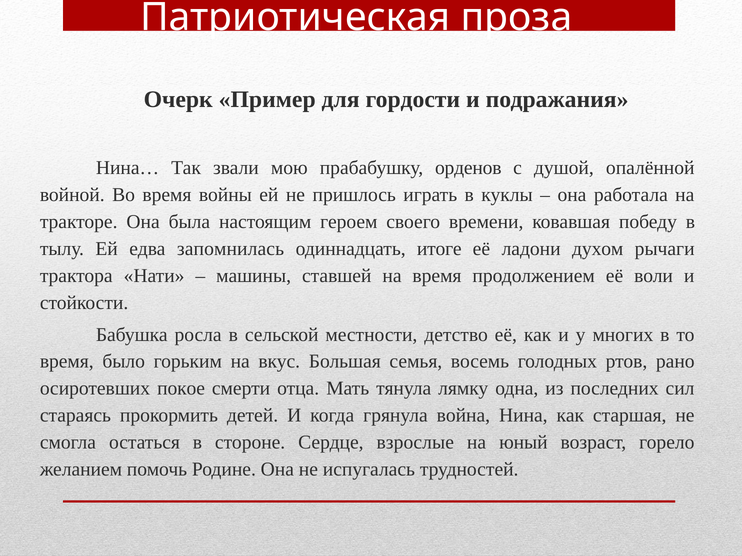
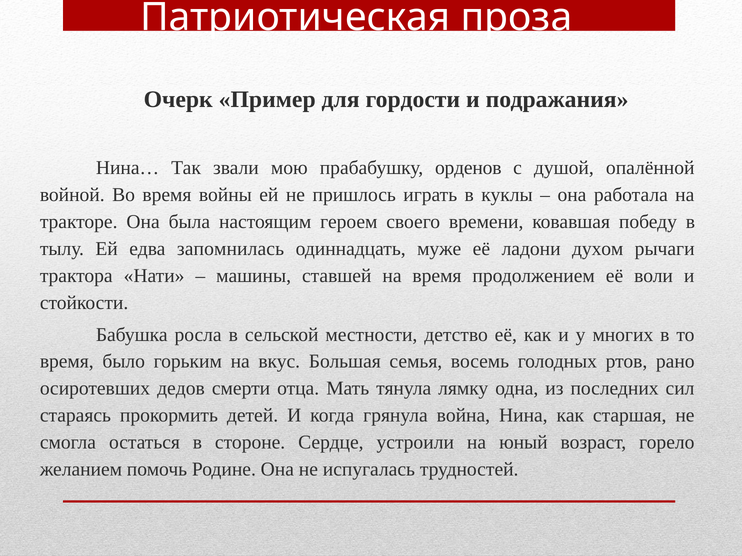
итоге: итоге -> муже (439, 249)
покое: покое -> дедов (181, 389)
взрослые: взрослые -> устроили (415, 443)
